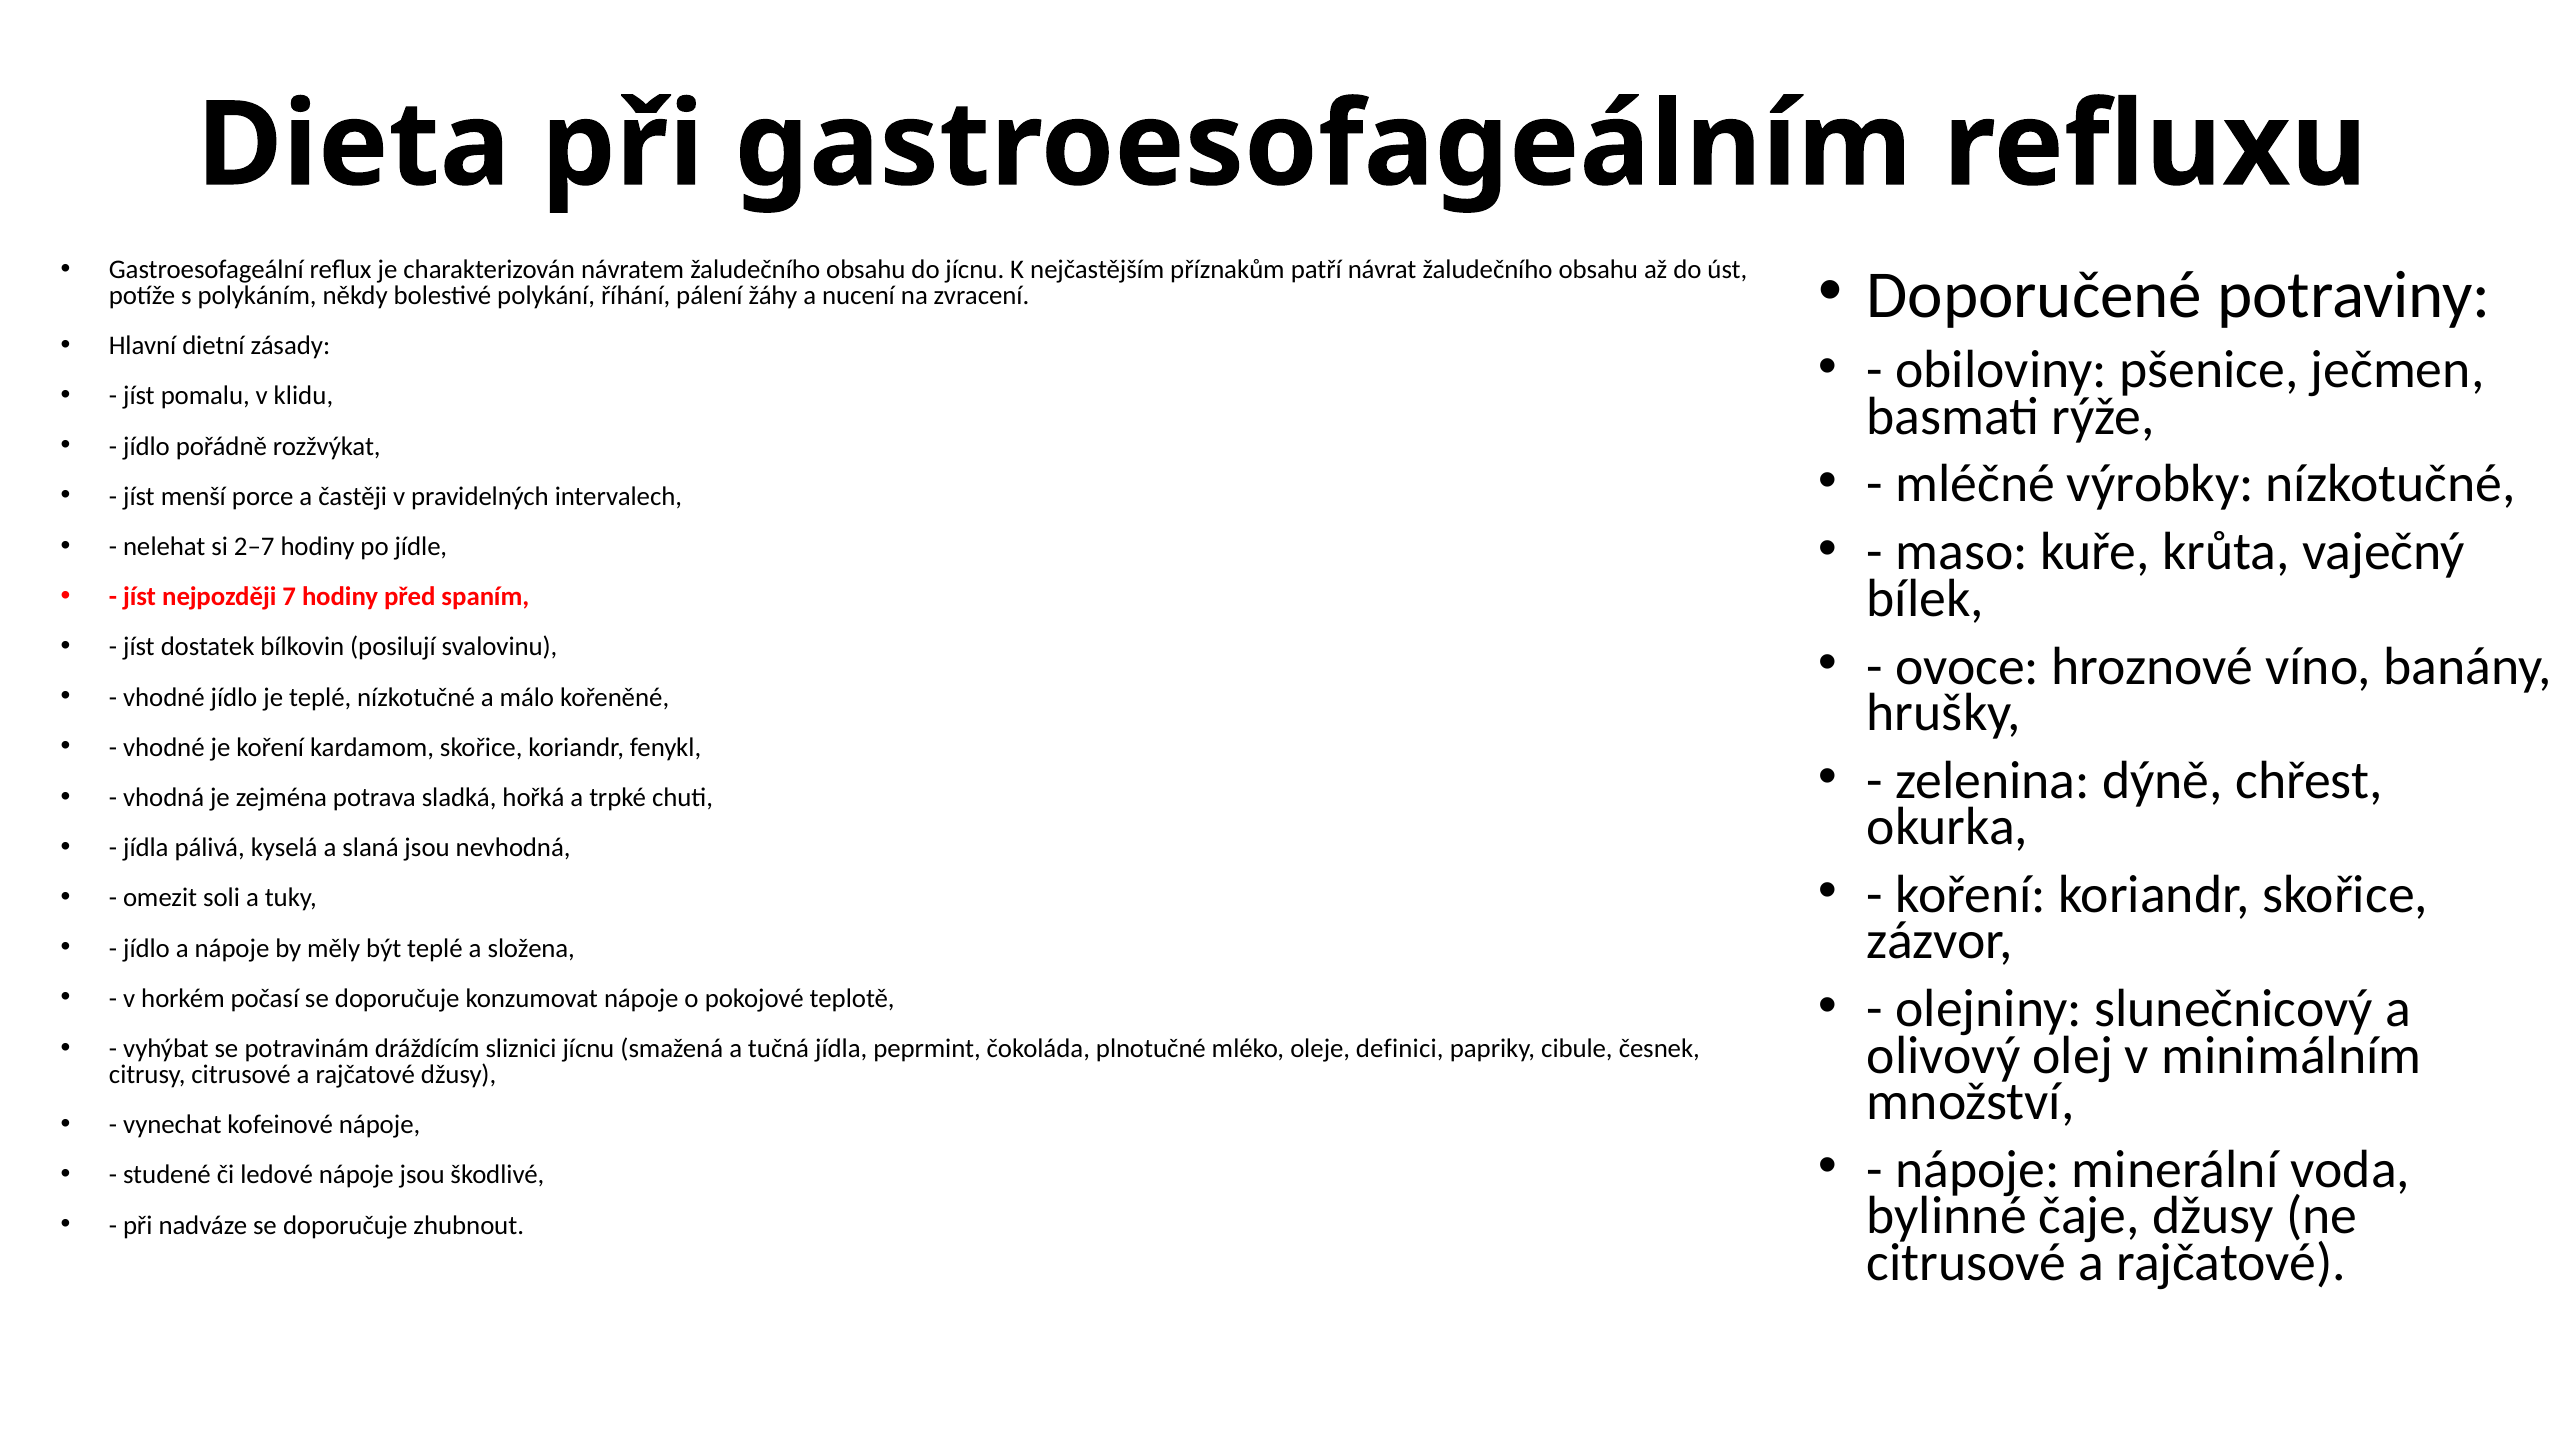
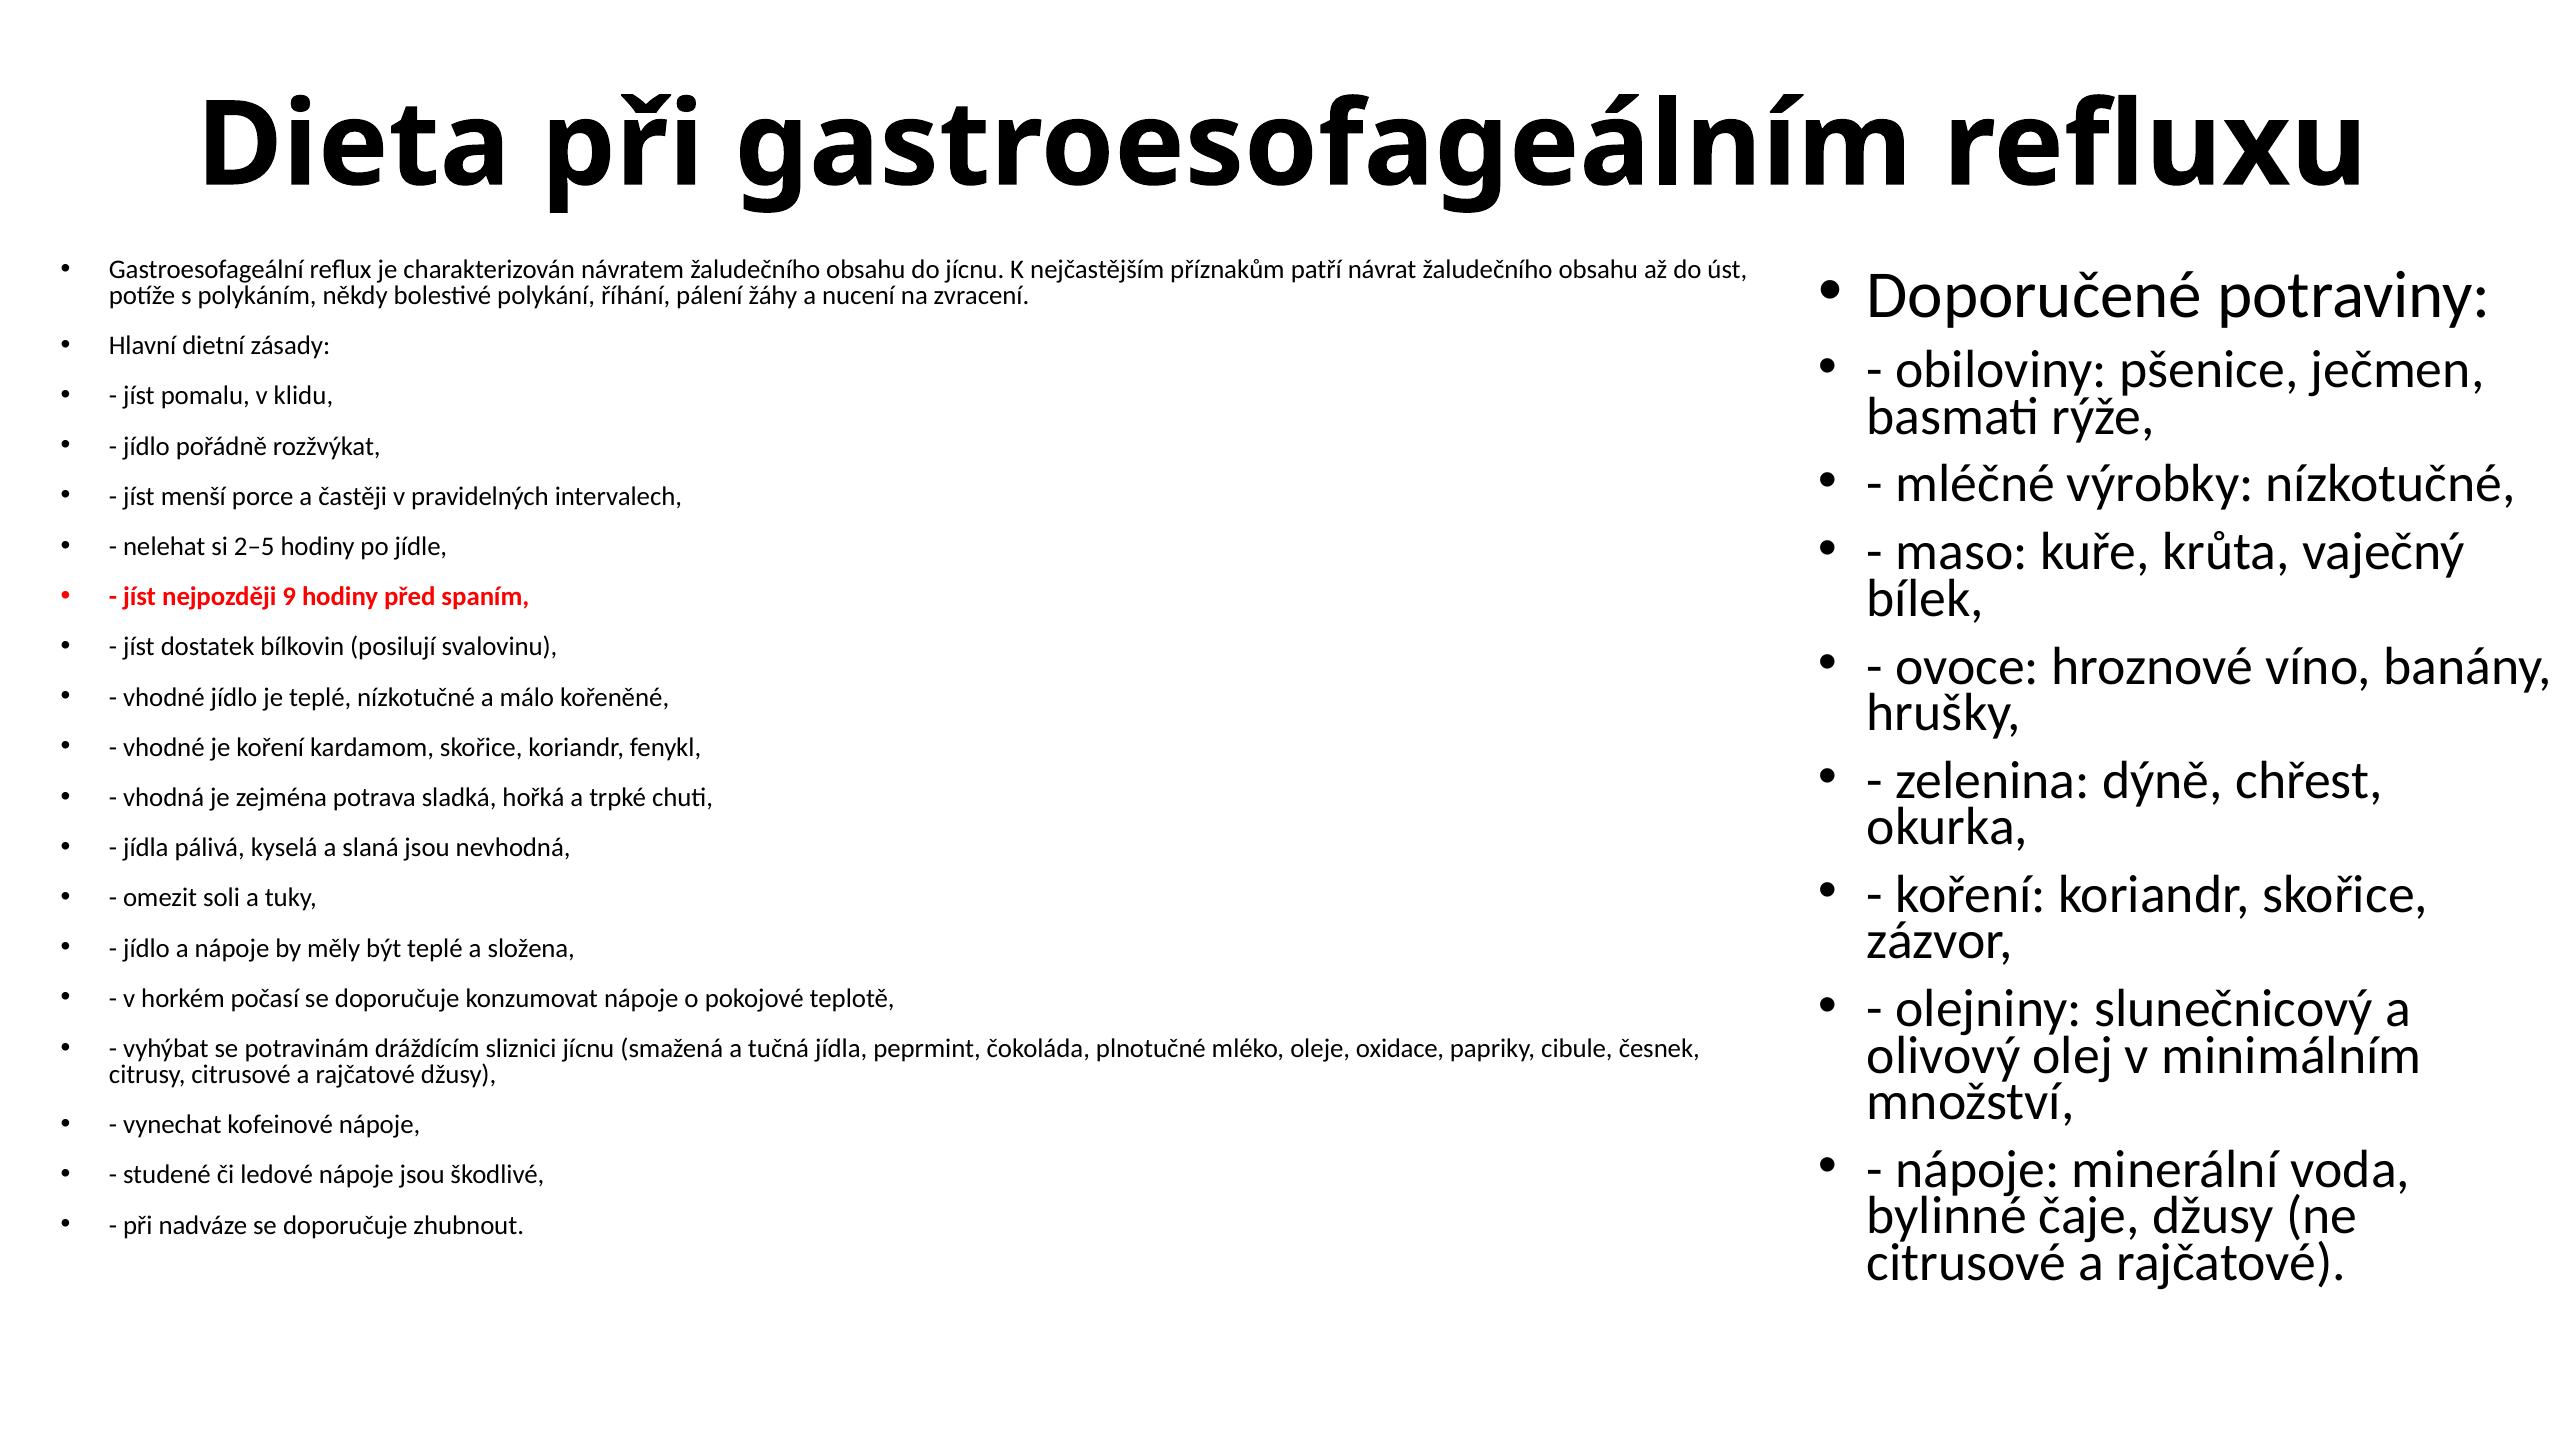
2–7: 2–7 -> 2–5 (254, 547)
7: 7 -> 9 (289, 597)
definici: definici -> oxidace (1400, 1049)
